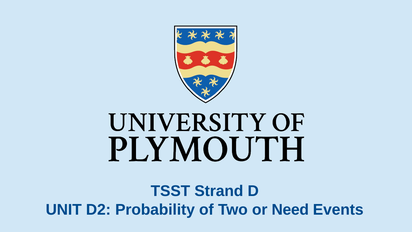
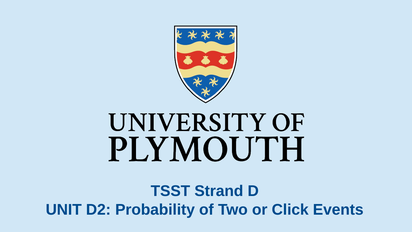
Need: Need -> Click (290, 210)
